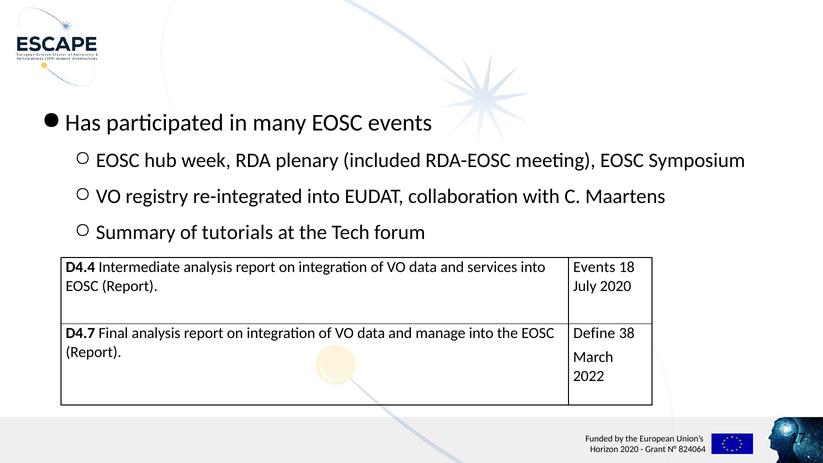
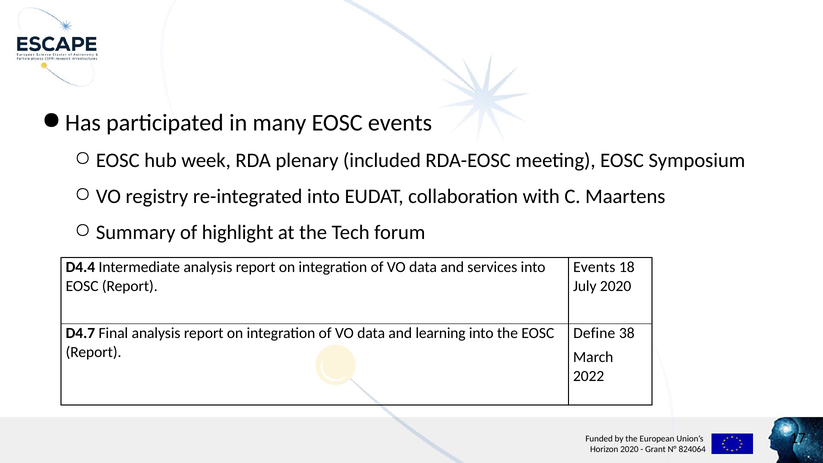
tutorials: tutorials -> highlight (238, 232)
manage: manage -> learning (441, 333)
